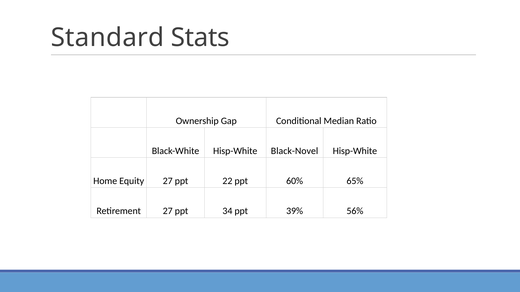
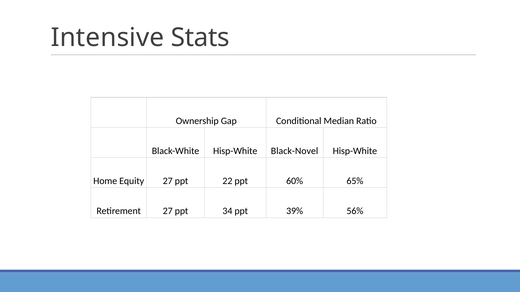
Standard: Standard -> Intensive (107, 38)
